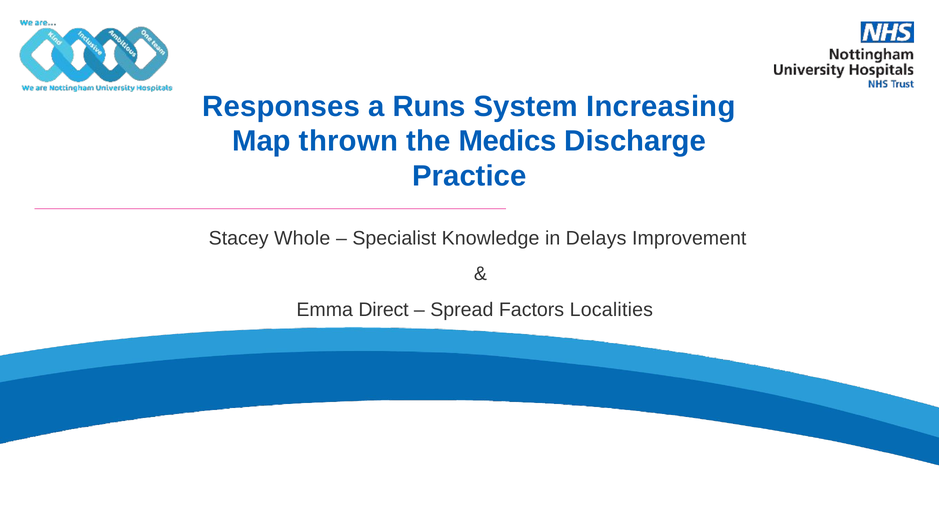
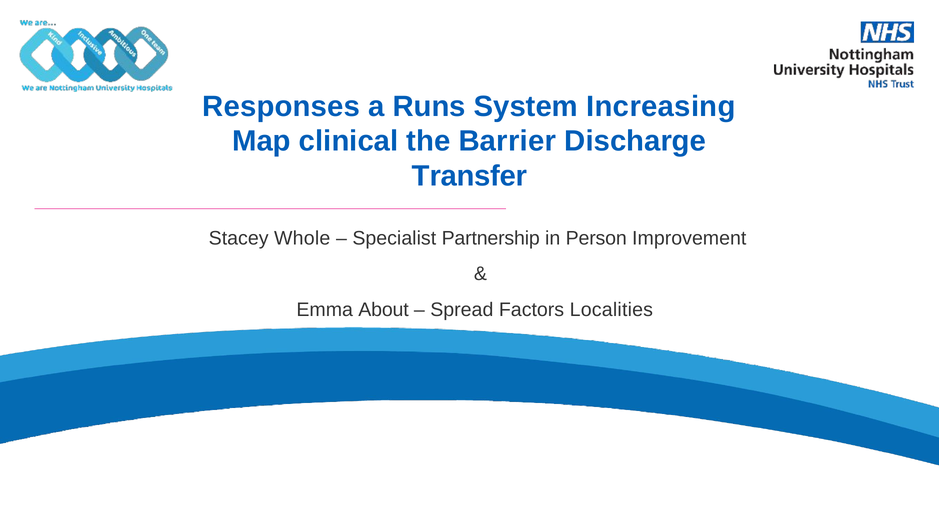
thrown: thrown -> clinical (349, 141)
Medics: Medics -> Barrier (507, 141)
Practice: Practice -> Transfer (470, 176)
Knowledge: Knowledge -> Partnership (491, 238)
Delays: Delays -> Person (596, 238)
Direct: Direct -> About (384, 310)
